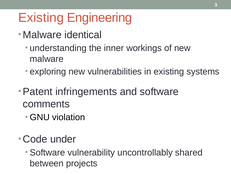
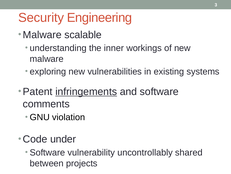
Existing: Existing -> Security (41, 18)
identical: identical -> scalable (83, 35)
infringements underline: none -> present (86, 91)
